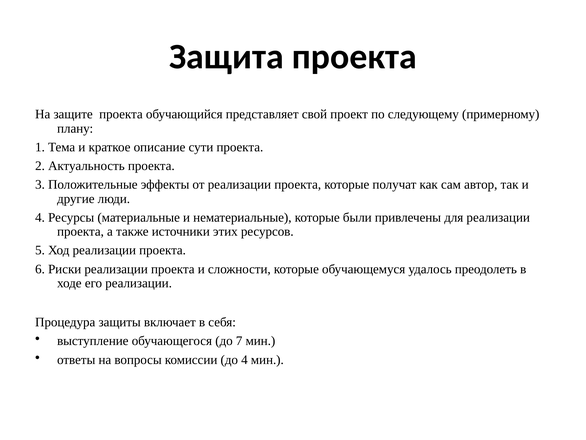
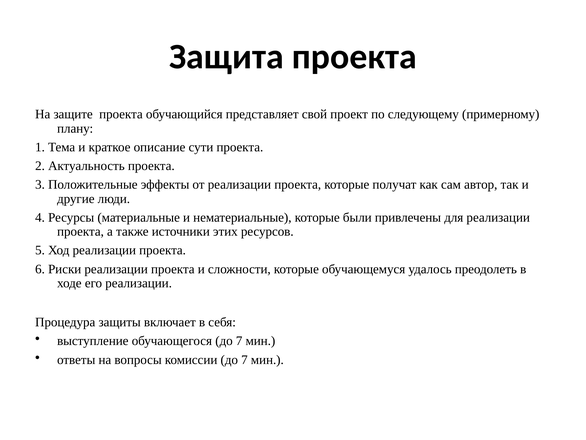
комиссии до 4: 4 -> 7 (245, 359)
